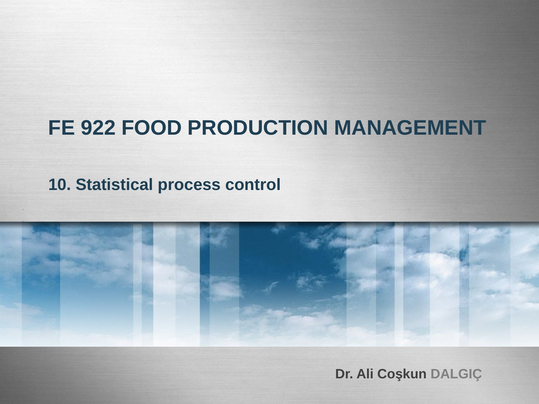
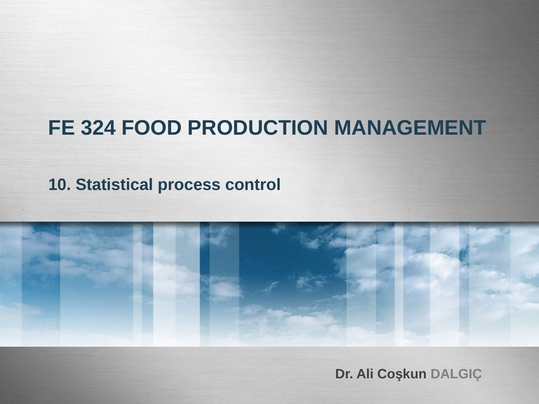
922: 922 -> 324 (98, 128)
